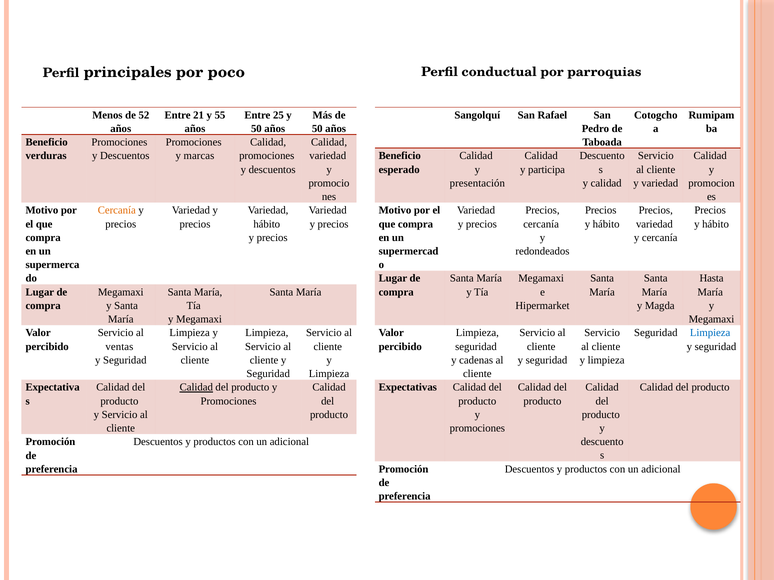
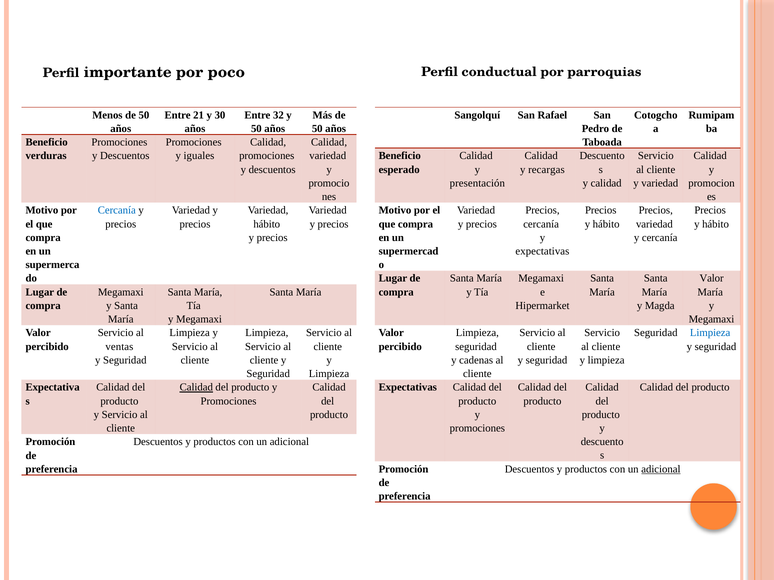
principales: principales -> importante (128, 73)
Menos de 52: 52 -> 50 (144, 115)
55: 55 -> 30 (220, 115)
25: 25 -> 32 (278, 115)
marcas: marcas -> iguales (199, 156)
participa: participa -> recargas (546, 170)
Cercanía colour: orange -> blue (117, 211)
redondeados: redondeados -> expectativas (542, 251)
Hasta: Hasta -> Valor (712, 279)
adicional underline: none -> present (661, 469)
